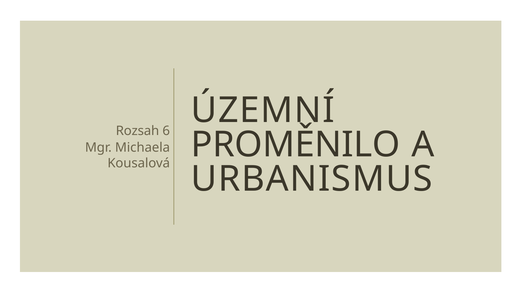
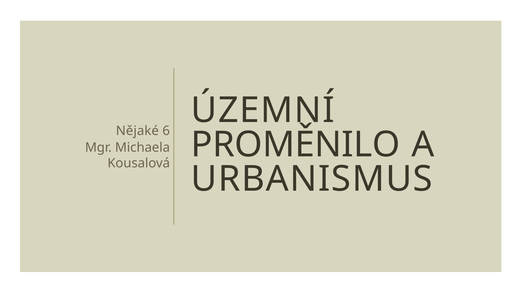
Rozsah: Rozsah -> Nějaké (137, 131)
